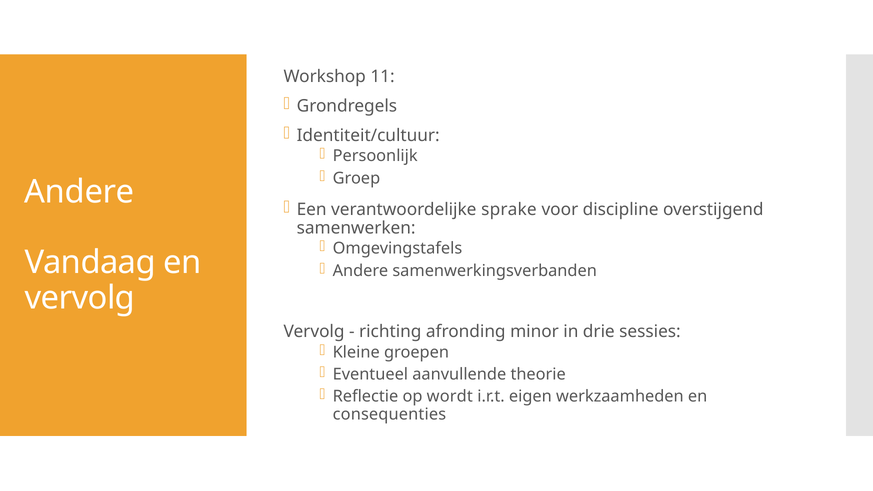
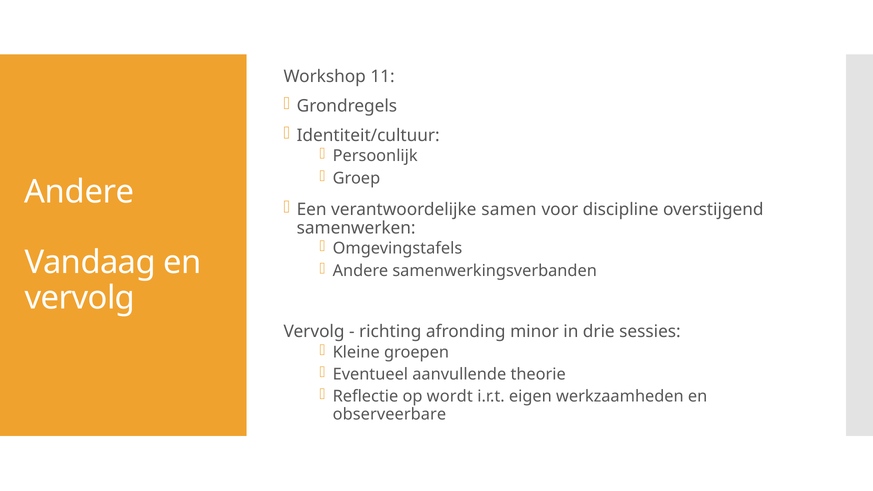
sprake: sprake -> samen (509, 209)
consequenties: consequenties -> observeerbare (389, 414)
